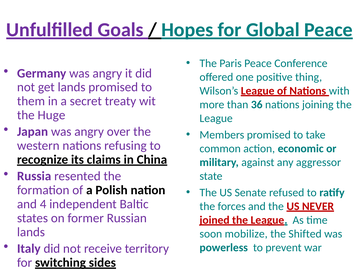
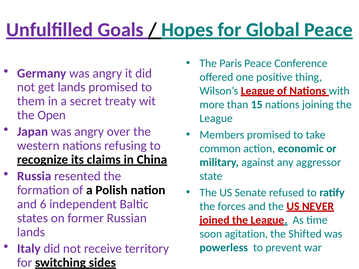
36: 36 -> 15 (257, 105)
Huge: Huge -> Open (52, 115)
4: 4 -> 6 (43, 204)
mobilize: mobilize -> agitation (246, 234)
